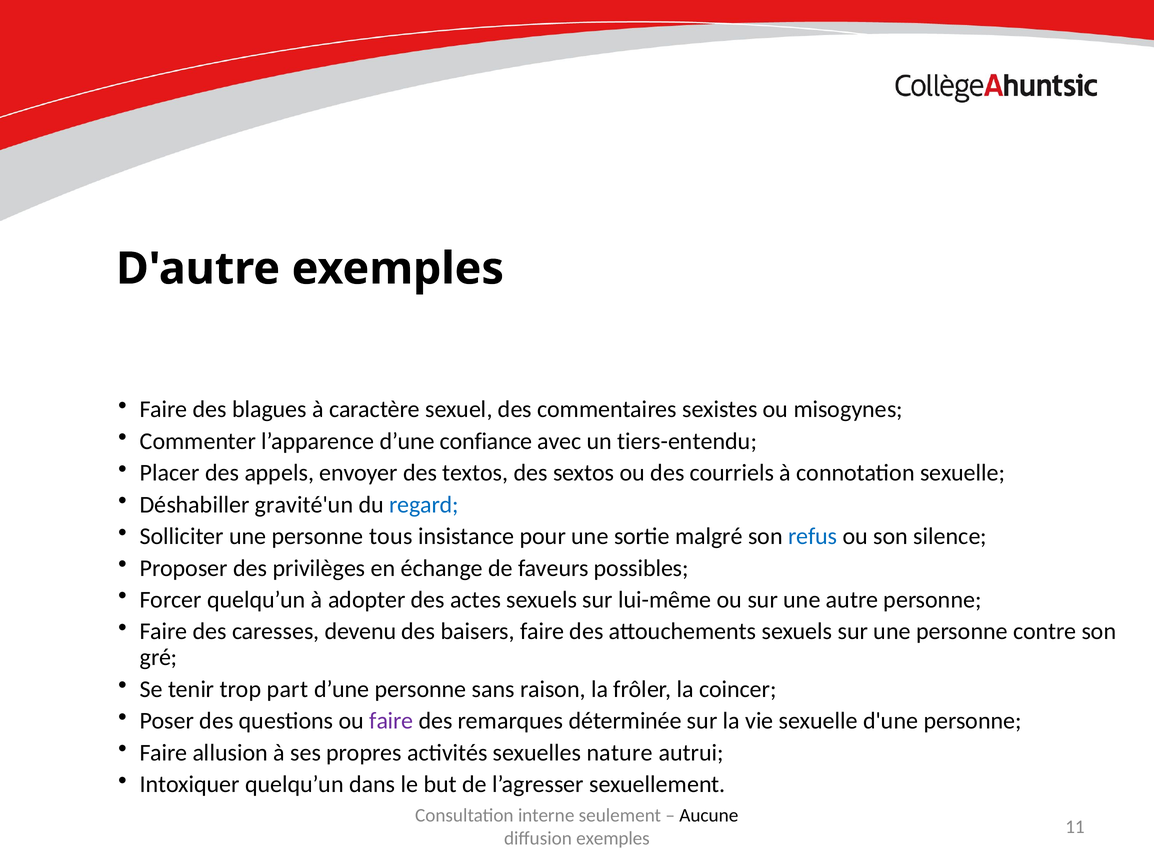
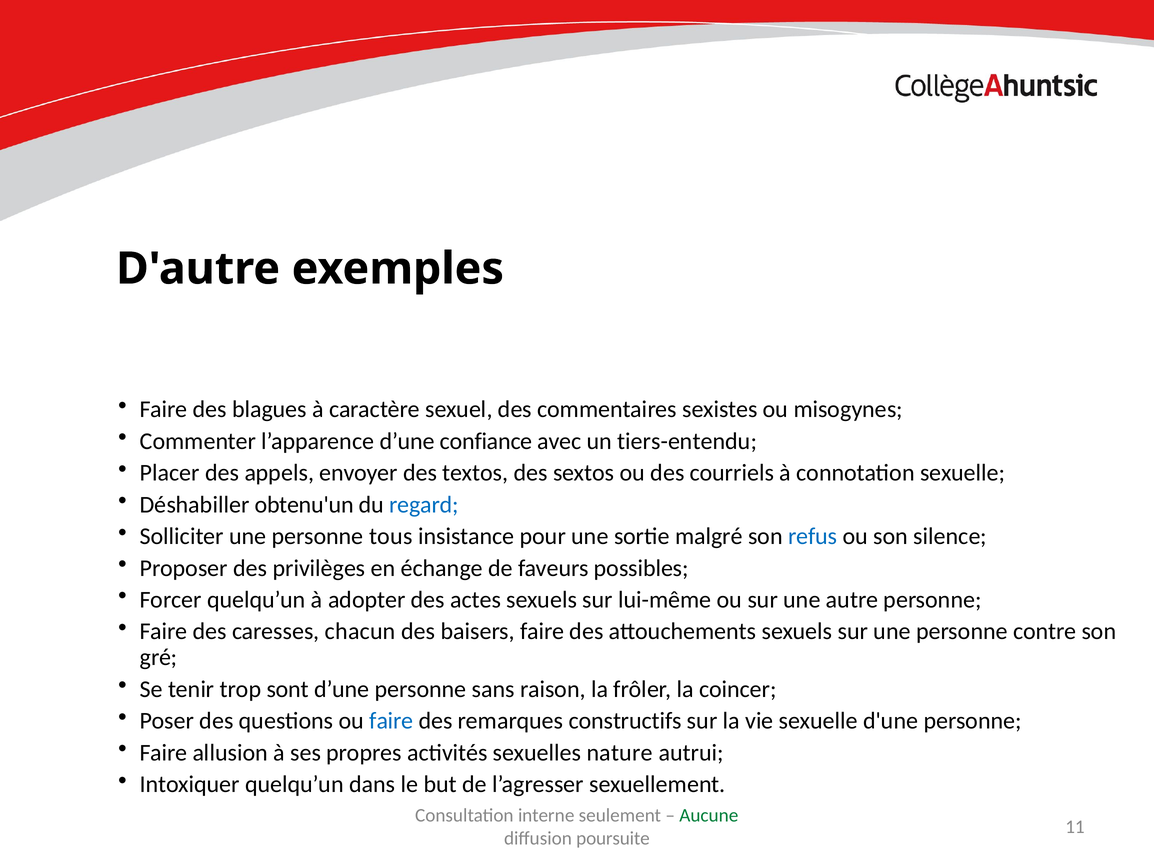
gravité'un: gravité'un -> obtenu'un (304, 504)
devenu: devenu -> chacun (360, 631)
part: part -> sont (288, 689)
faire colour: purple -> blue (391, 721)
déterminée: déterminée -> constructifs (625, 721)
Aucune colour: black -> green (709, 815)
diffusion exemples: exemples -> poursuite (613, 838)
